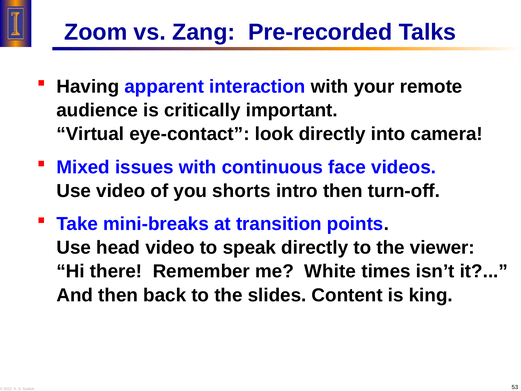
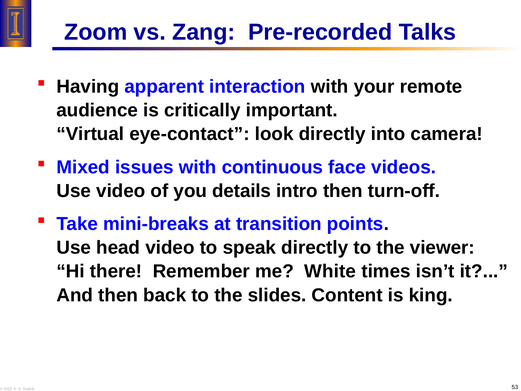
shorts: shorts -> details (242, 191)
